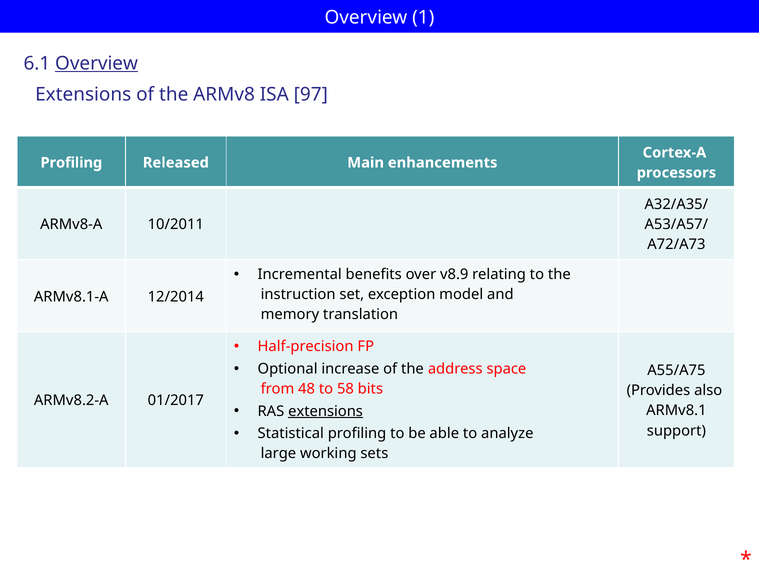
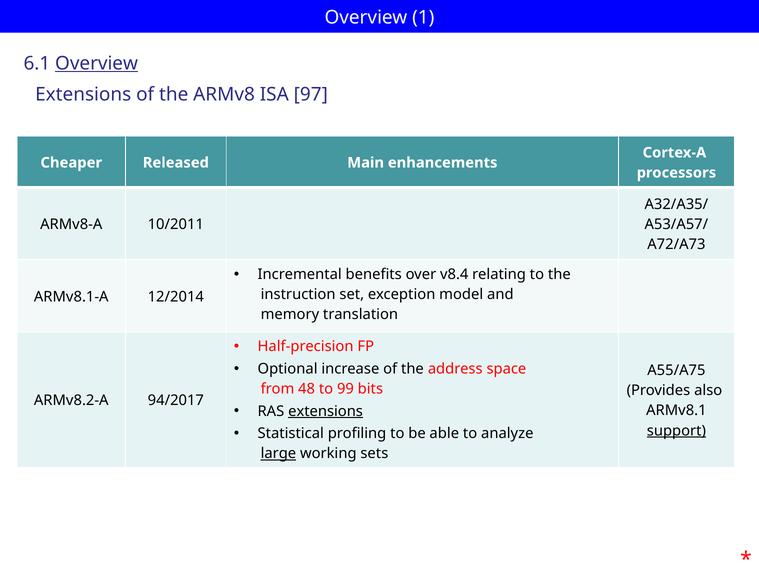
Profiling: Profiling -> Cheaper (71, 163)
v8.9: v8.9 -> v8.4 (454, 274)
58: 58 -> 99 (345, 389)
01/2017: 01/2017 -> 94/2017 (176, 401)
support underline: none -> present (676, 431)
large underline: none -> present (278, 454)
